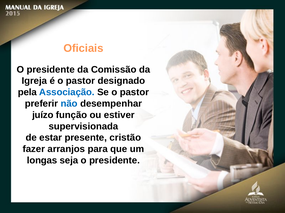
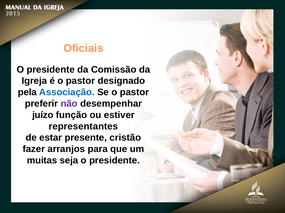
não colour: blue -> purple (69, 104)
supervisionada: supervisionada -> representantes (83, 127)
longas: longas -> muitas (42, 161)
